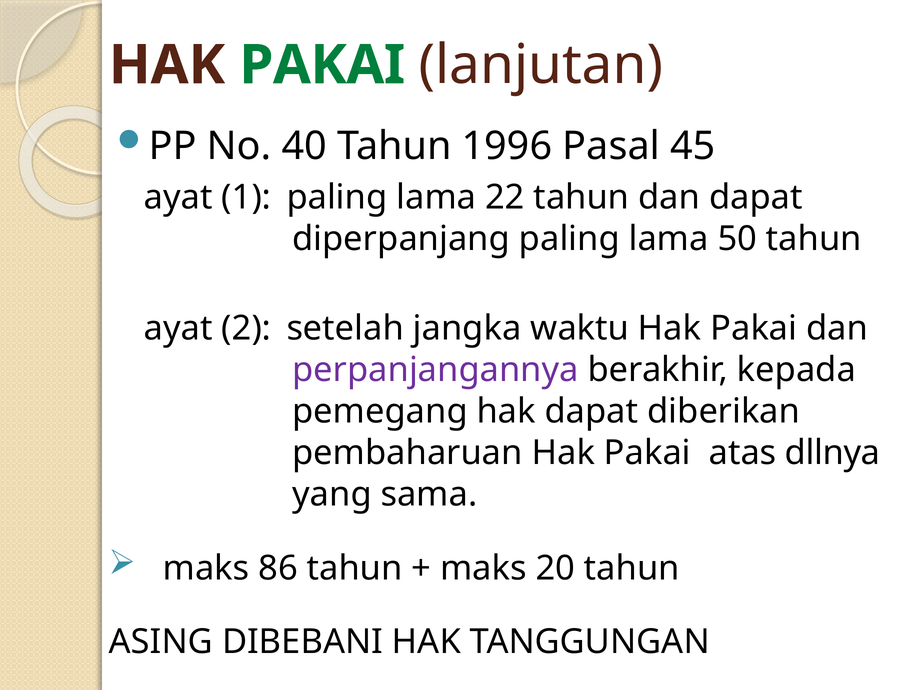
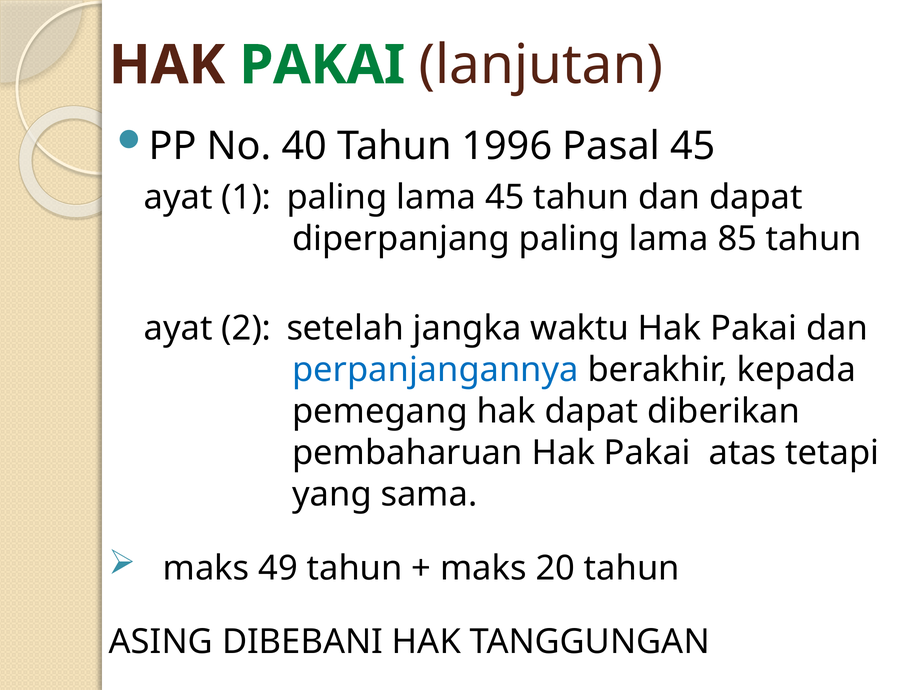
lama 22: 22 -> 45 (505, 197)
50: 50 -> 85 (737, 239)
perpanjangannya colour: purple -> blue (436, 370)
dllnya: dllnya -> tetapi (832, 453)
86: 86 -> 49 (278, 568)
